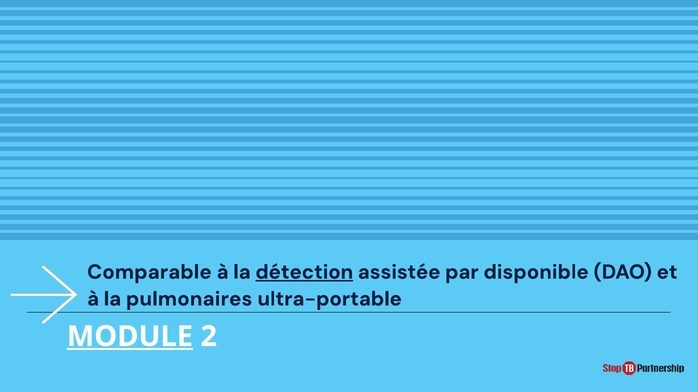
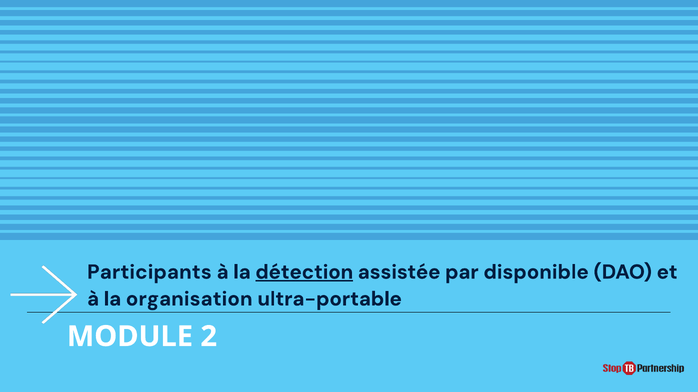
Comparable: Comparable -> Participants (149, 272)
pulmonaires: pulmonaires -> organisation (189, 299)
MODULE underline: present -> none (130, 337)
